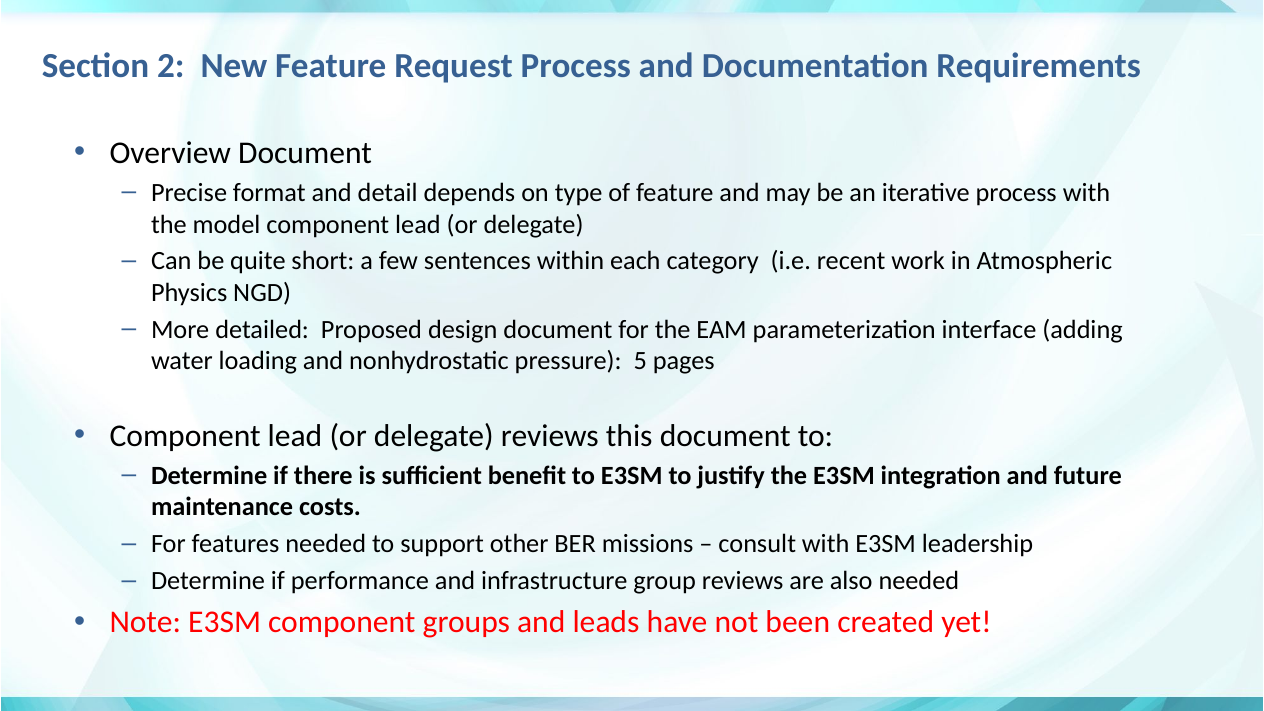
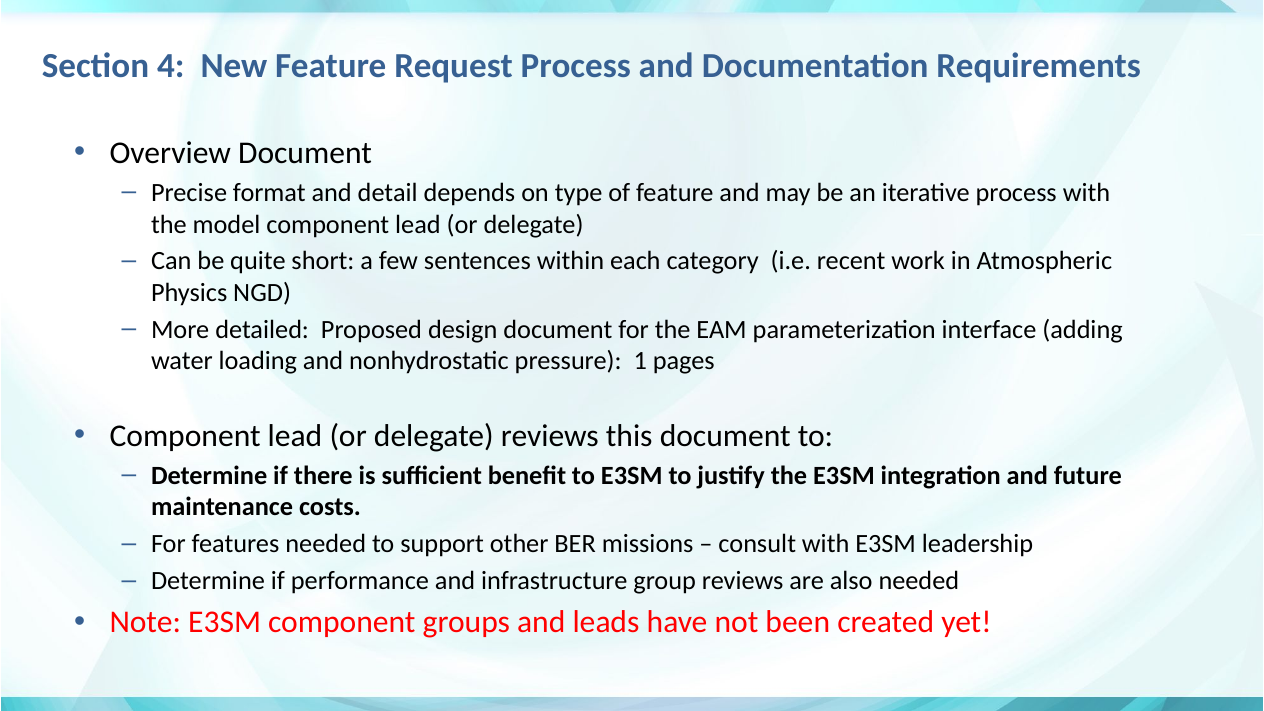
2: 2 -> 4 (171, 66)
5: 5 -> 1 (640, 361)
